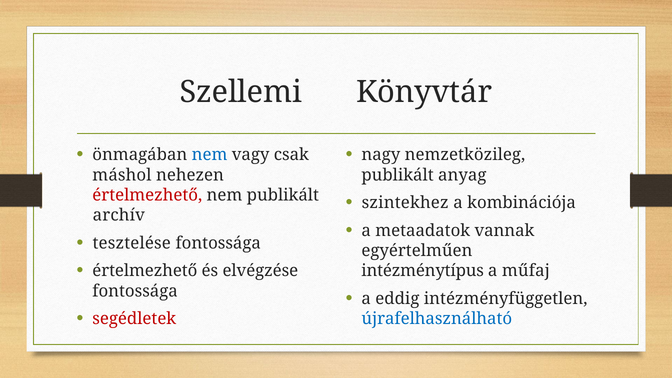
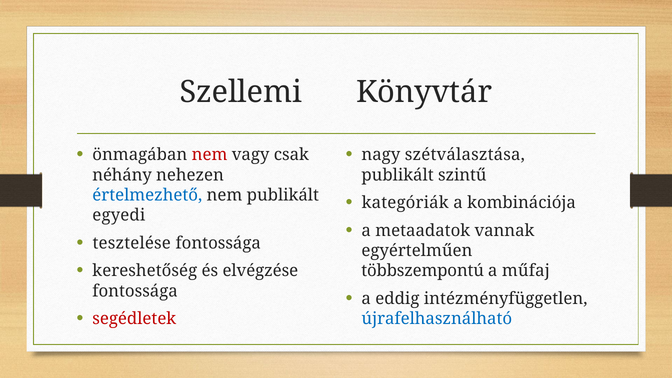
nem colour: blue -> red (210, 155)
nemzetközileg: nemzetközileg -> szétválasztása (465, 155)
máshol: máshol -> néhány (122, 175)
anyag: anyag -> szintű (462, 175)
értelmezhető colour: red -> blue (147, 195)
szintekhez: szintekhez -> kategóriák (405, 203)
archív: archív -> egyedi (119, 215)
értelmezhető: értelmezhető -> kereshetőség (145, 271)
intézménytípus: intézménytípus -> többszempontú (423, 271)
